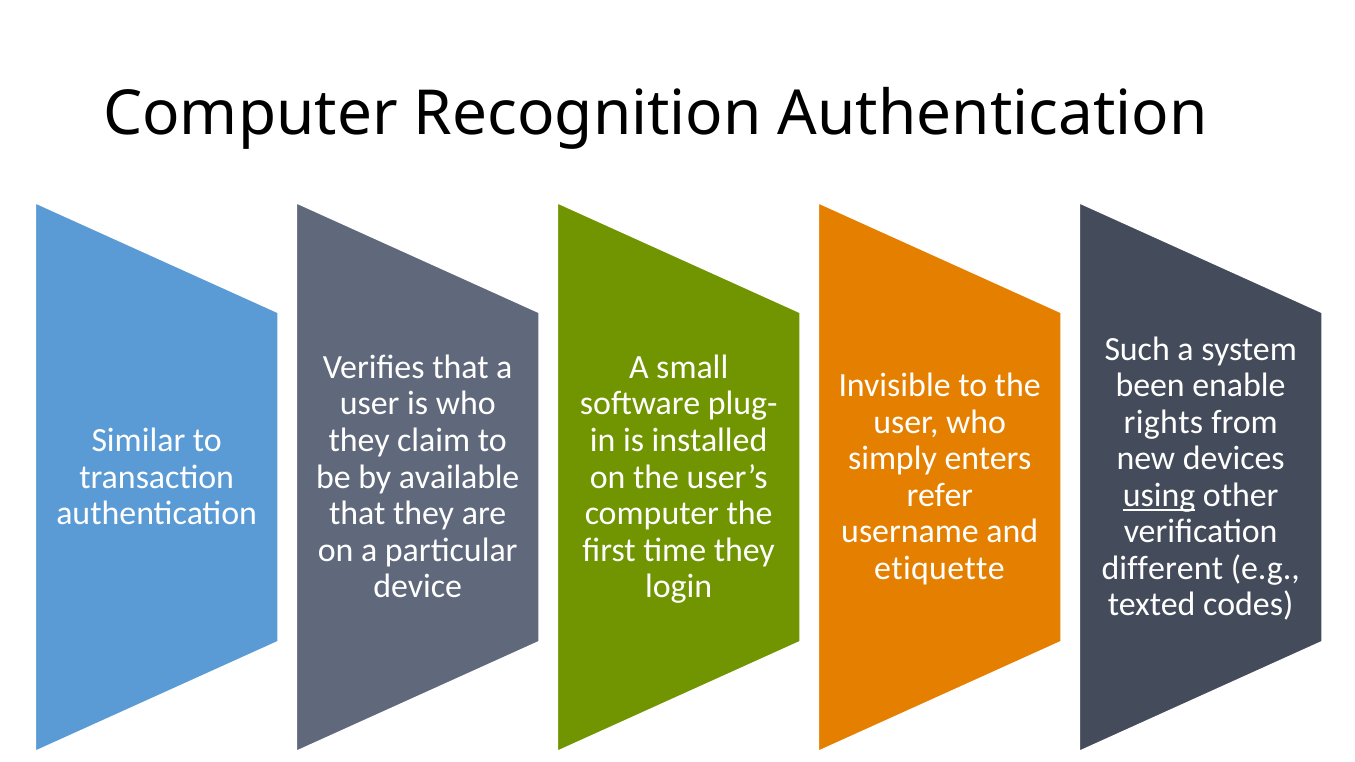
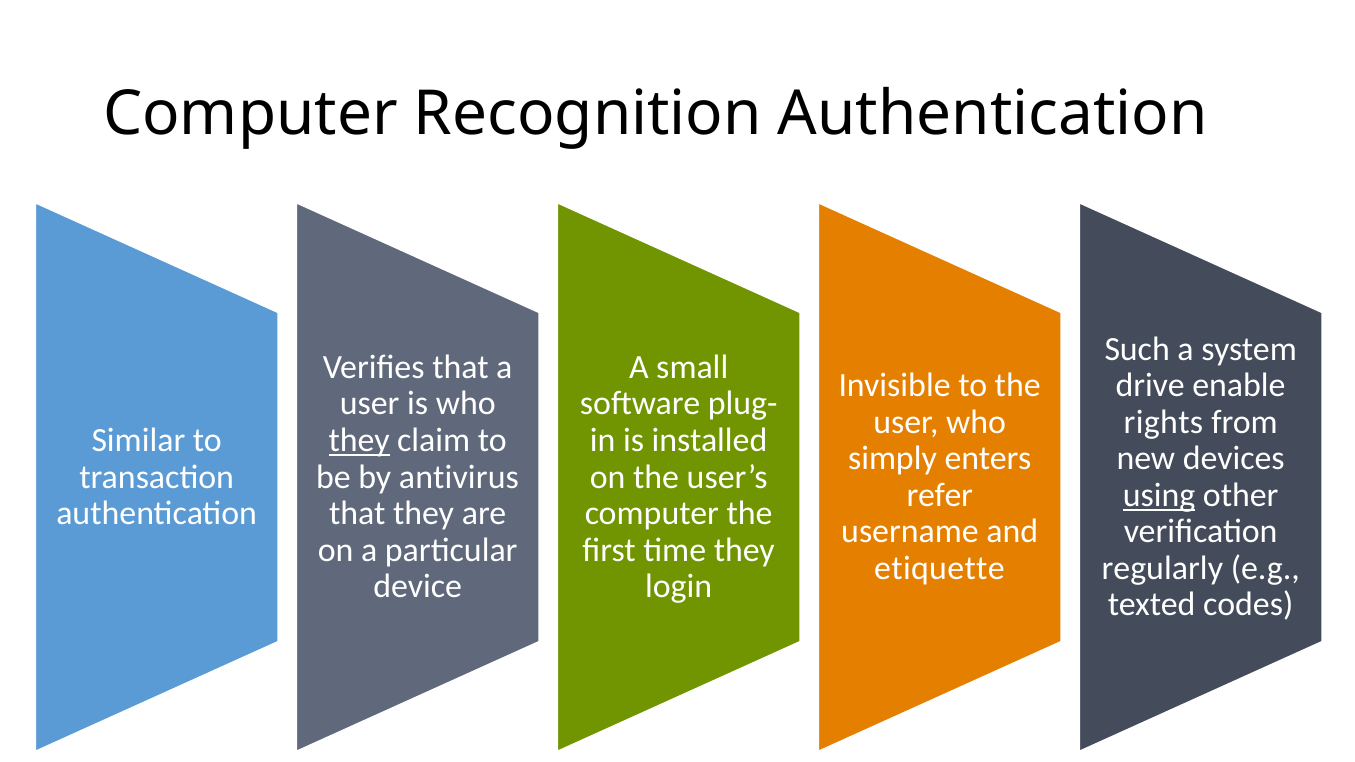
been: been -> drive (1150, 386)
they underline: none -> present (359, 440)
available: available -> antivirus (459, 477)
different: different -> regularly (1162, 568)
